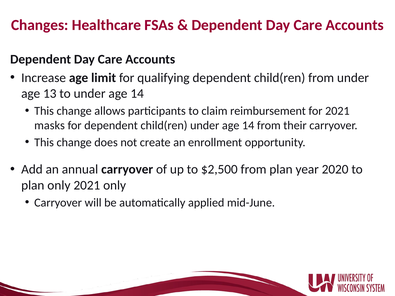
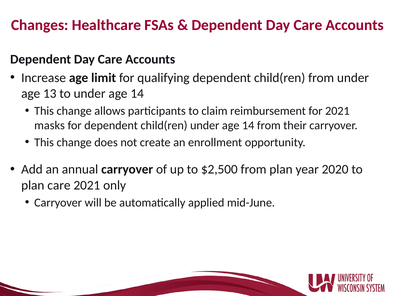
plan only: only -> care (59, 185)
